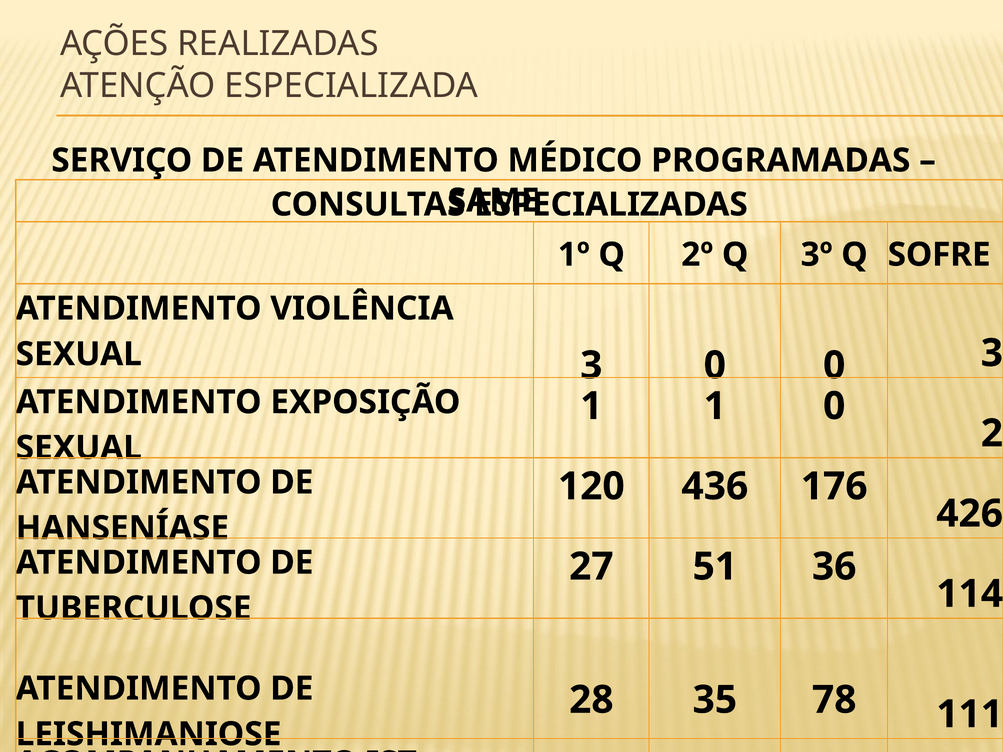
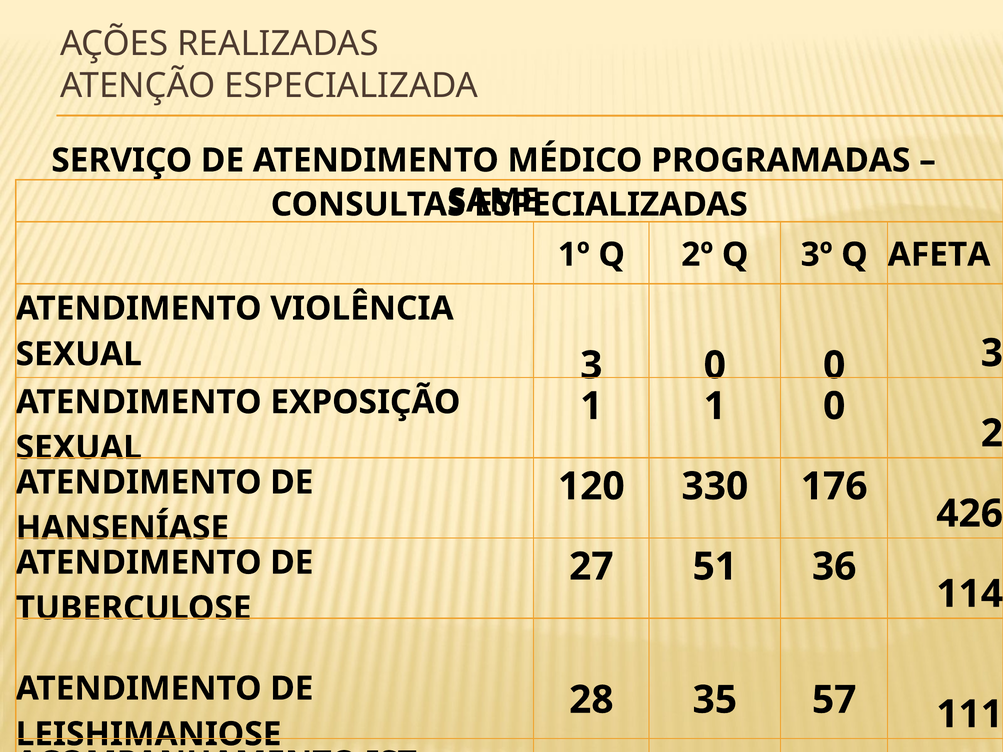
SOFRE: SOFRE -> AFETA (939, 255)
436: 436 -> 330 (715, 487)
78: 78 -> 57 (834, 700)
